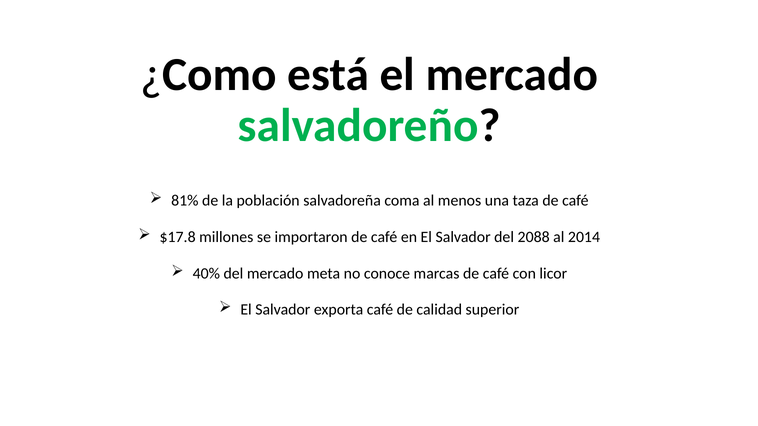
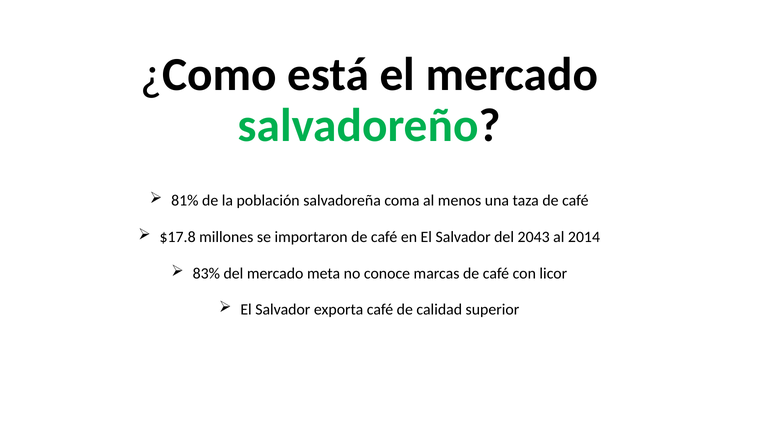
2088: 2088 -> 2043 (534, 237)
40%: 40% -> 83% (206, 274)
